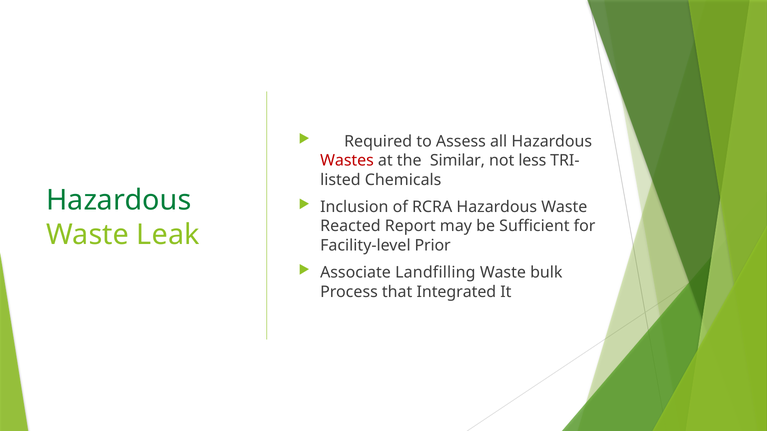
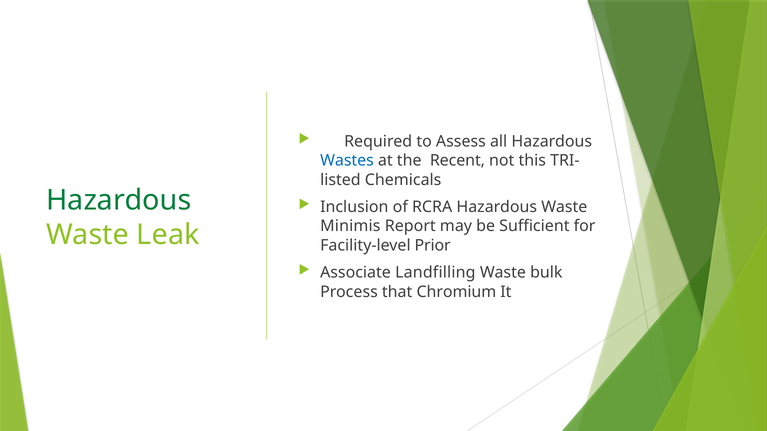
Wastes colour: red -> blue (347, 161)
Similar: Similar -> Recent (457, 161)
less: less -> this (532, 161)
Reacted: Reacted -> Minimis (350, 226)
Integrated: Integrated -> Chromium (456, 292)
